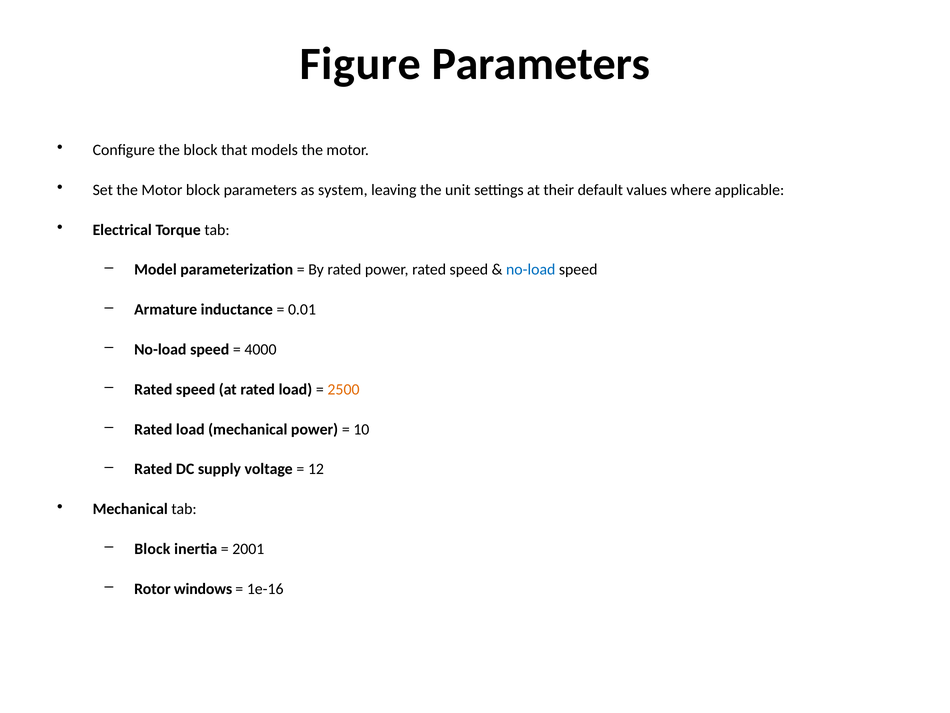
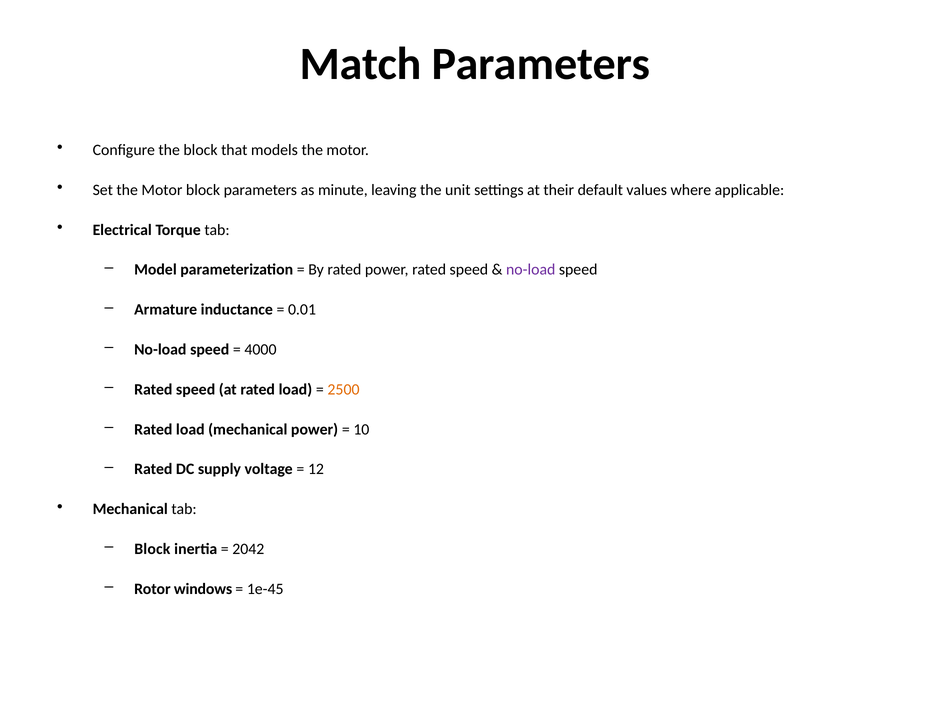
Figure: Figure -> Match (361, 64)
system: system -> minute (343, 190)
no-load colour: blue -> purple (531, 270)
2001: 2001 -> 2042 (248, 549)
1e-16: 1e-16 -> 1e-45 (265, 588)
